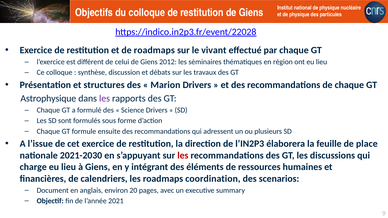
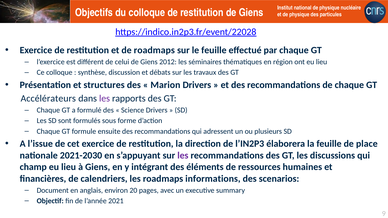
le vivant: vivant -> feuille (214, 50)
Astrophysique: Astrophysique -> Accélérateurs (48, 99)
les colour: red -> purple (183, 156)
charge: charge -> champ (33, 167)
coordination: coordination -> informations (213, 179)
